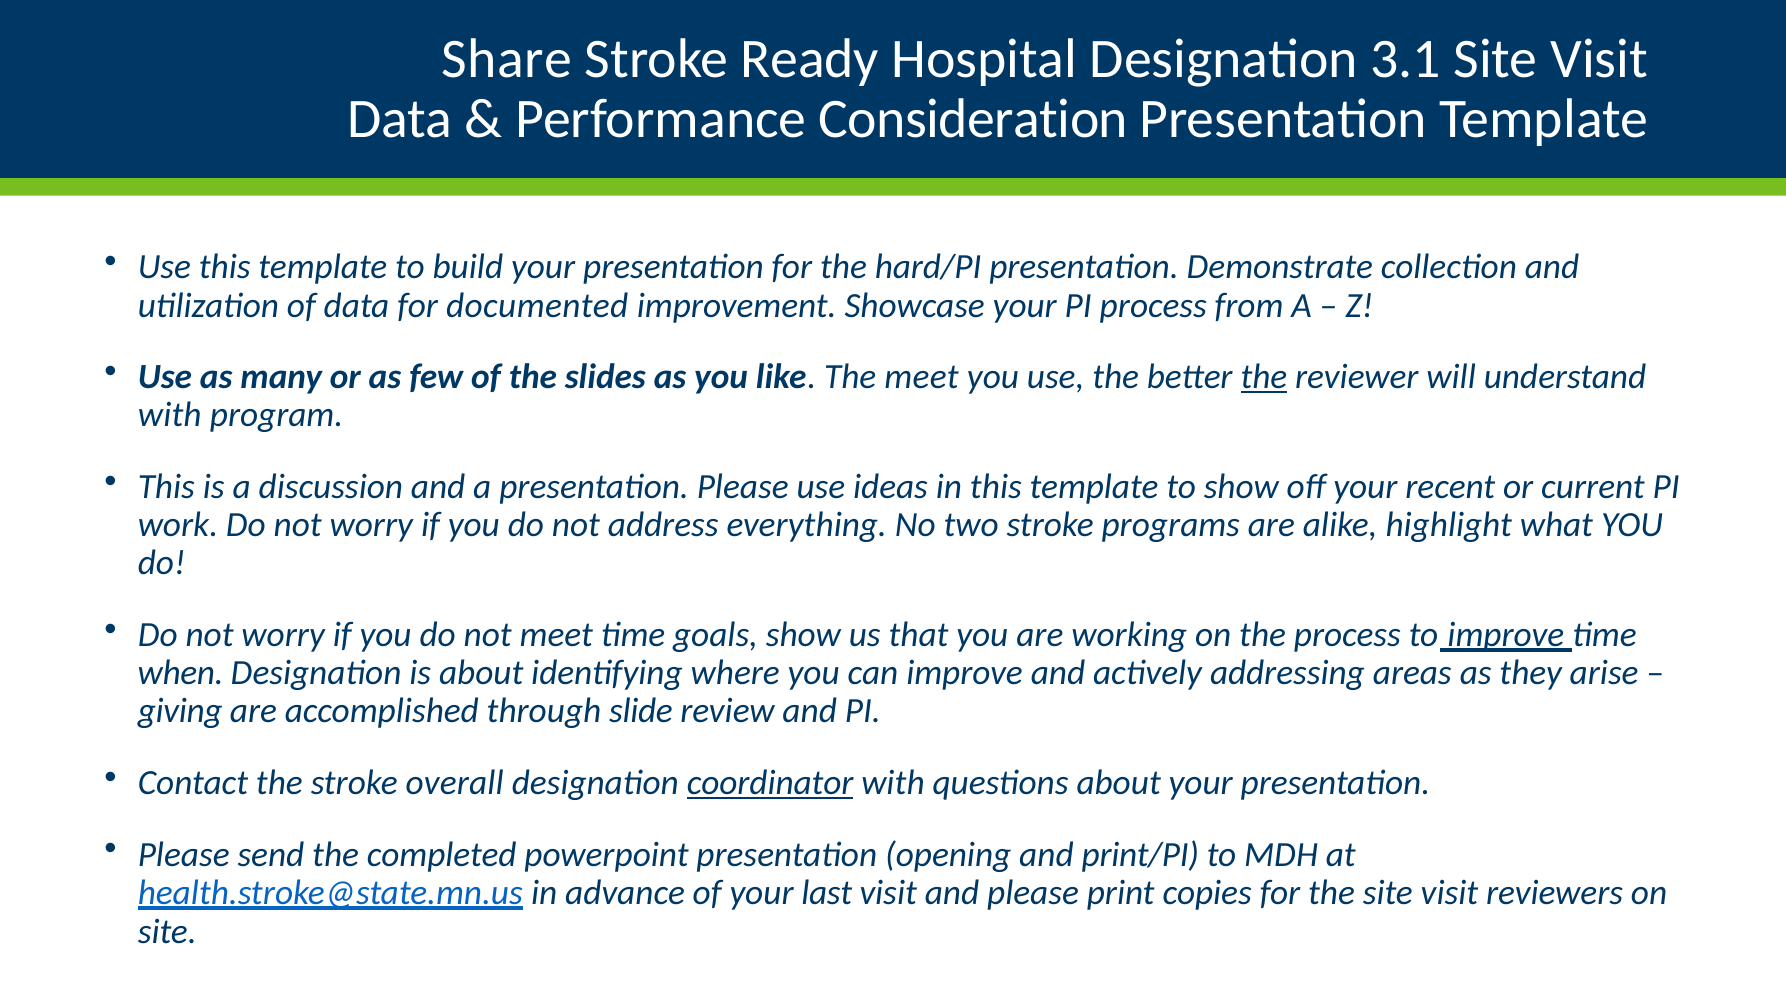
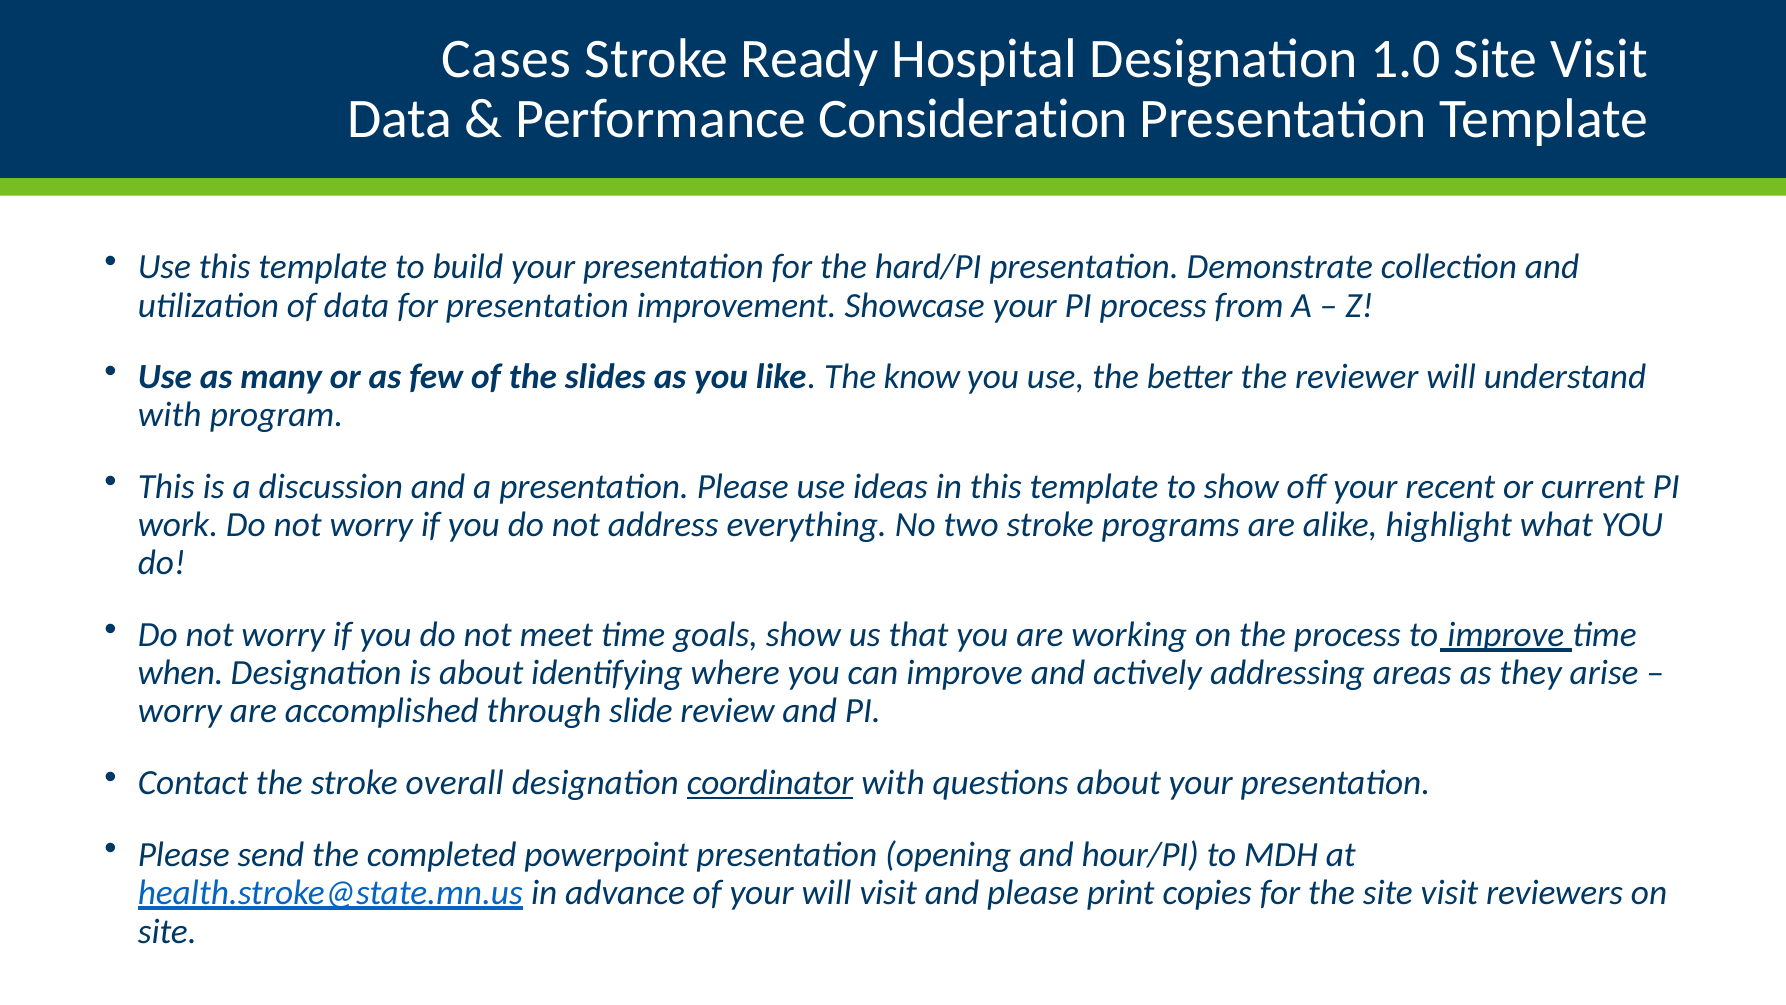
Share: Share -> Cases (507, 59)
3.1: 3.1 -> 1.0 (1406, 59)
for documented: documented -> presentation (537, 305)
The meet: meet -> know (922, 377)
the underline: present -> none (1264, 377)
giving: giving -> worry (180, 711)
print/PI: print/PI -> hour/PI (1140, 854)
your last: last -> will (827, 892)
